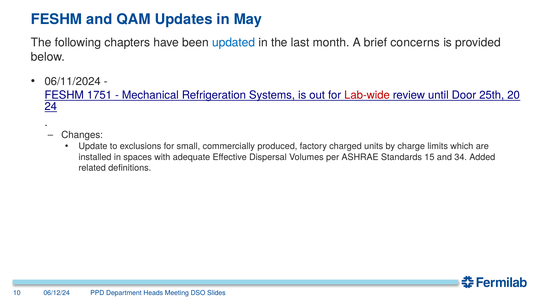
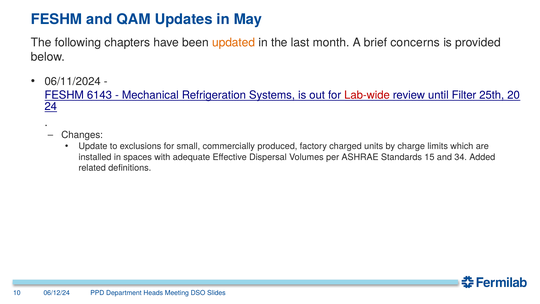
updated colour: blue -> orange (234, 42)
1751: 1751 -> 6143 (99, 95)
Door: Door -> Filter (464, 95)
